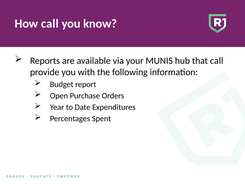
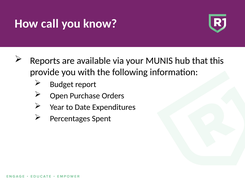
that call: call -> this (217, 61)
